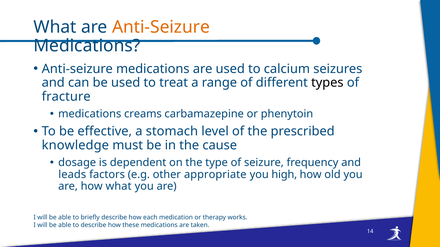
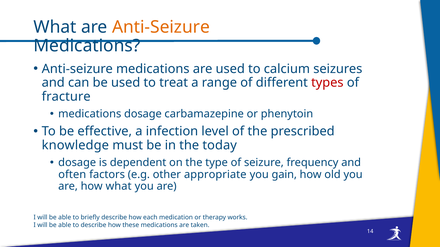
types colour: black -> red (327, 83)
medications creams: creams -> dosage (143, 114)
stomach: stomach -> infection (172, 132)
cause: cause -> today (220, 146)
leads: leads -> often (72, 175)
high: high -> gain (284, 175)
